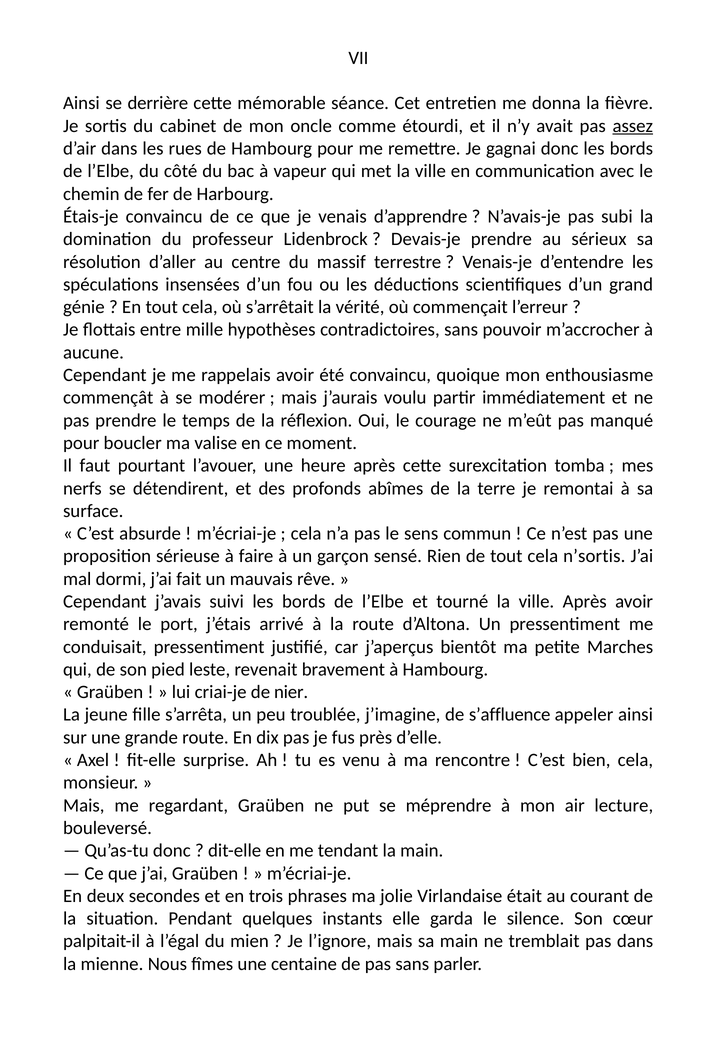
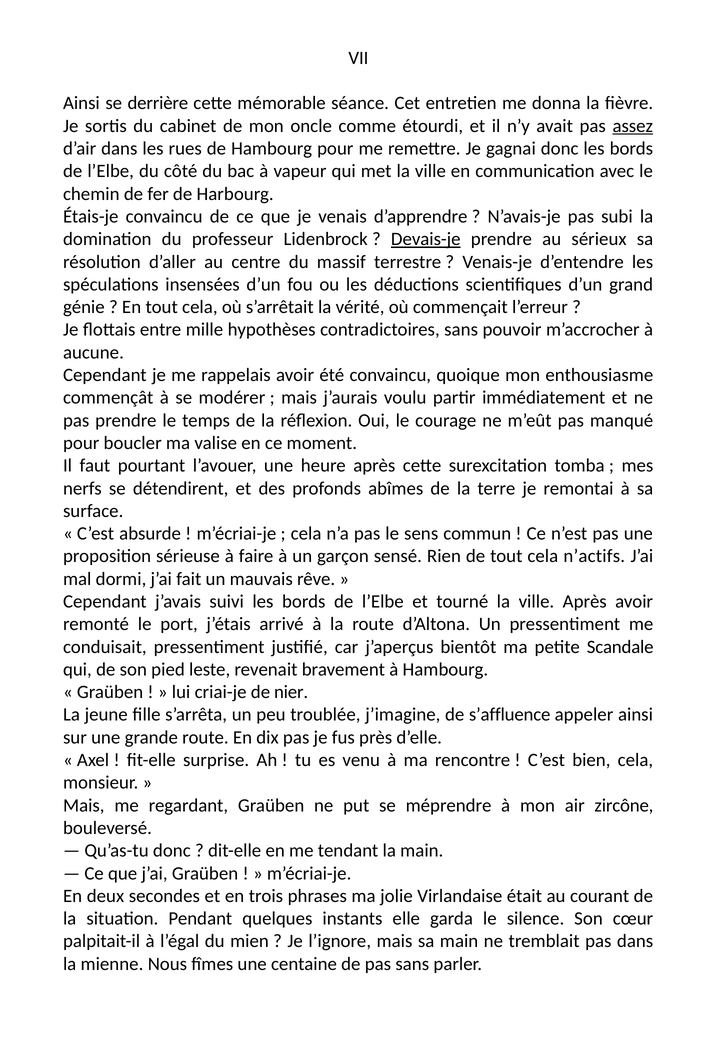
Devais-je underline: none -> present (426, 239)
n’sortis: n’sortis -> n’actifs (594, 556)
Marches: Marches -> Scandale (620, 646)
lecture: lecture -> zircône (624, 805)
